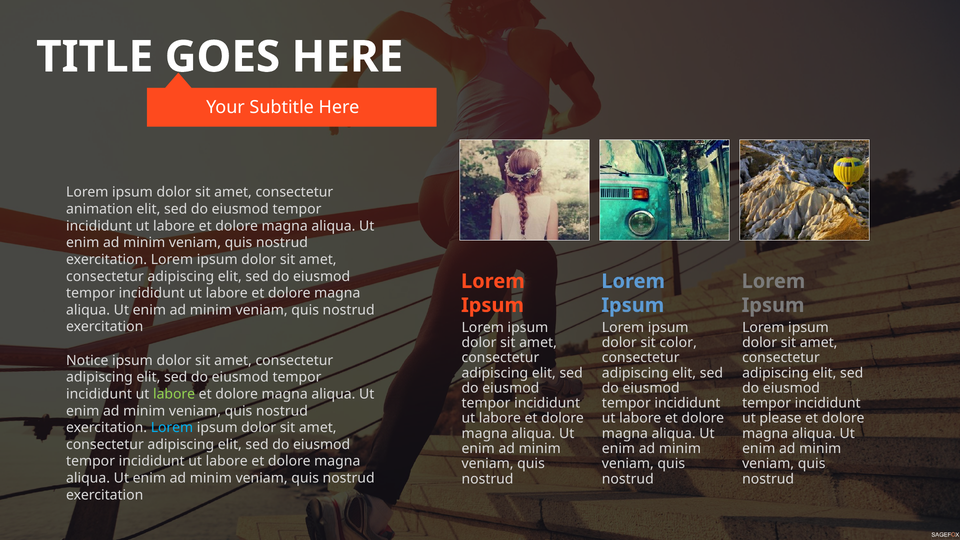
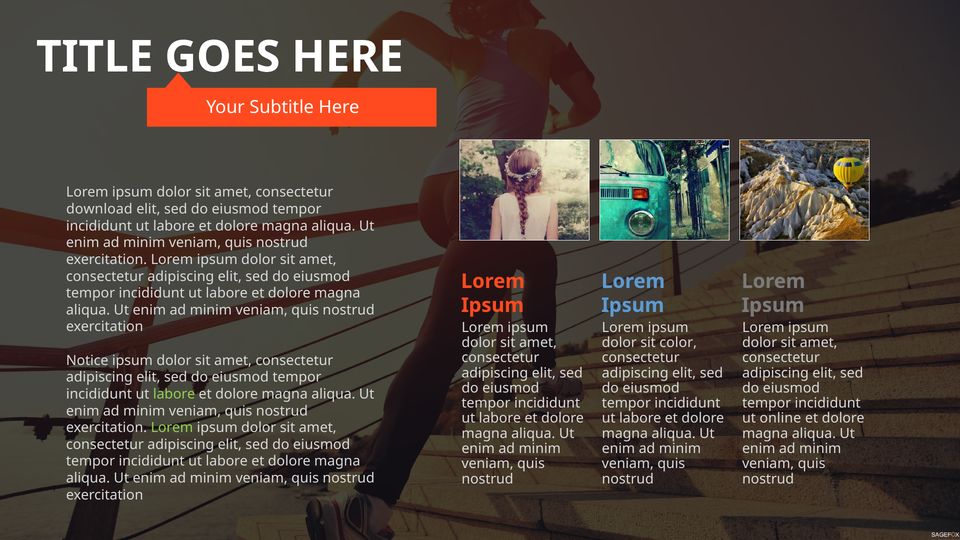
animation: animation -> download (99, 209)
please: please -> online (780, 418)
Lorem colour: light blue -> light green (172, 428)
